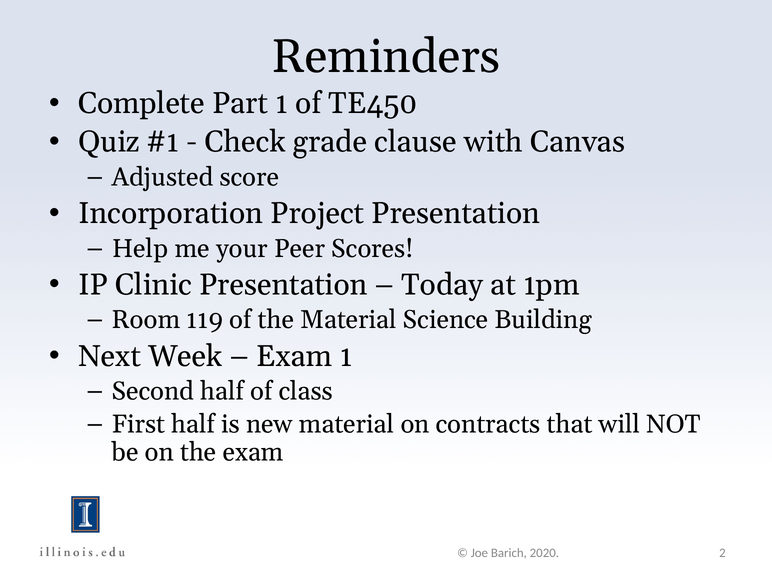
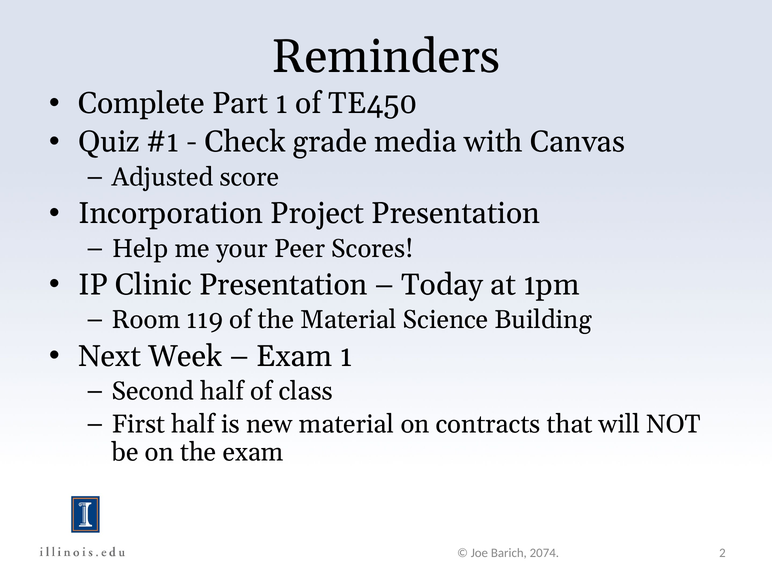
clause: clause -> media (416, 142)
2020: 2020 -> 2074 (544, 553)
